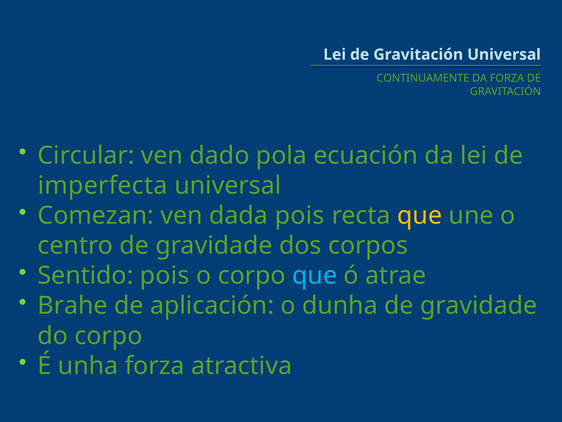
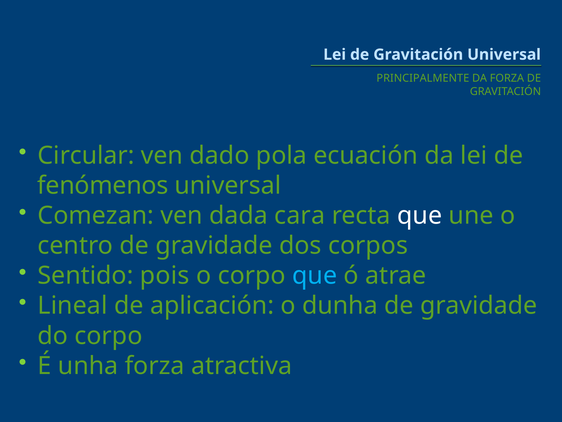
CONTINUAMENTE: CONTINUAMENTE -> PRINCIPALMENTE (423, 78)
imperfecta: imperfecta -> fenómenos (103, 185)
dada pois: pois -> cara (300, 215)
que colour: yellow -> white (420, 215)
Brahe: Brahe -> Lineal (73, 305)
